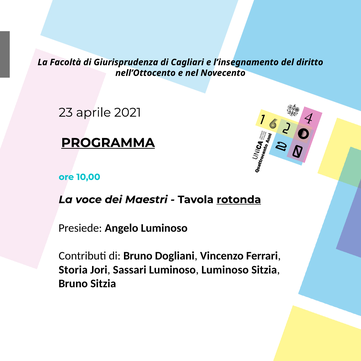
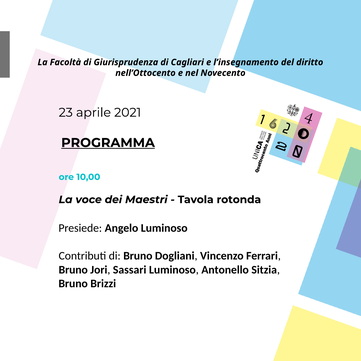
rotonda underline: present -> none (239, 200)
Storia: Storia -> Bruno (73, 270)
Luminoso Luminoso: Luminoso -> Antonello (225, 270)
Bruno Sitzia: Sitzia -> Brizzi (103, 284)
